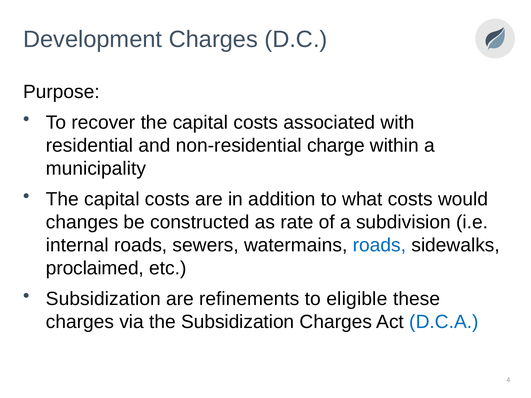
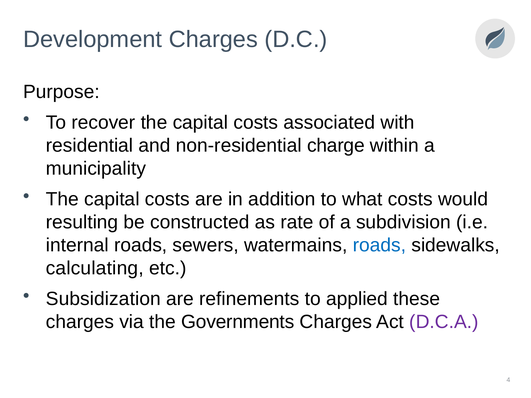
changes: changes -> resulting (82, 222)
proclaimed: proclaimed -> calculating (95, 268)
eligible: eligible -> applied (357, 299)
the Subsidization: Subsidization -> Governments (238, 322)
D.C.A colour: blue -> purple (444, 322)
